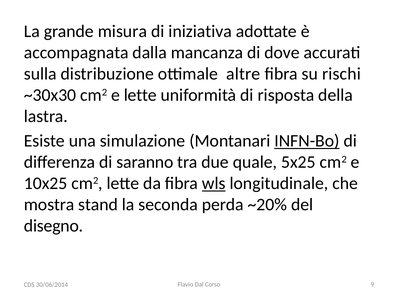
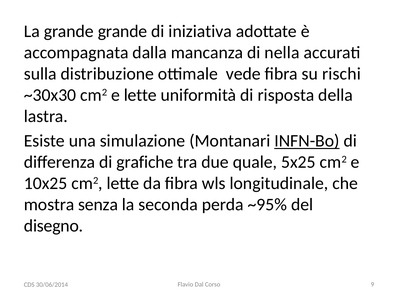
grande misura: misura -> grande (122, 31)
dove: dove -> nella (282, 53)
altre: altre -> vede (243, 74)
saranno: saranno -> grafiche (145, 162)
wls underline: present -> none (214, 184)
stand: stand -> senza (98, 205)
~20%: ~20% -> ~95% (267, 205)
